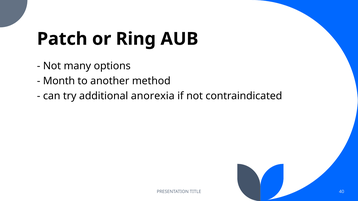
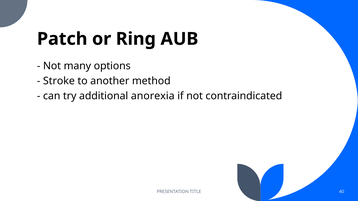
Month: Month -> Stroke (59, 81)
